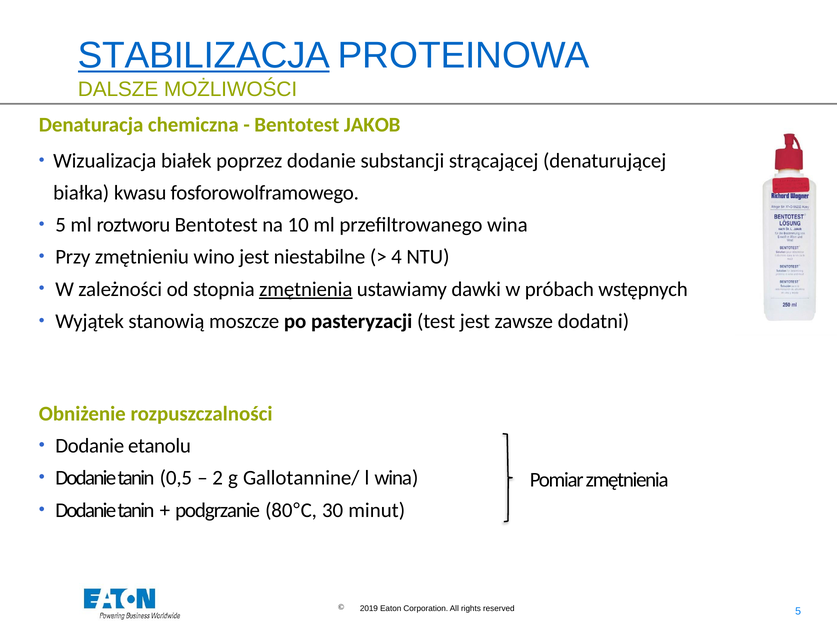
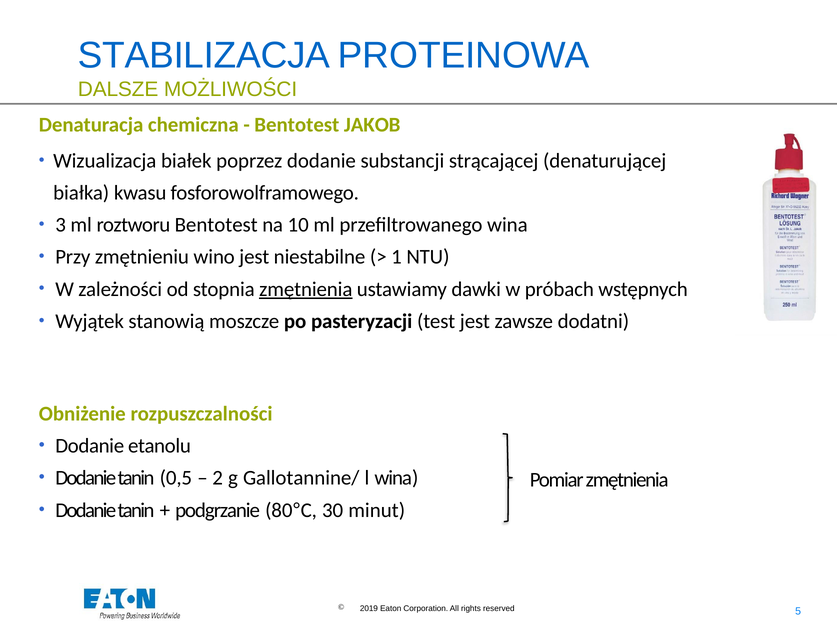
STABILIZACJA underline: present -> none (204, 55)
5: 5 -> 3 (61, 225)
4: 4 -> 1 (397, 257)
